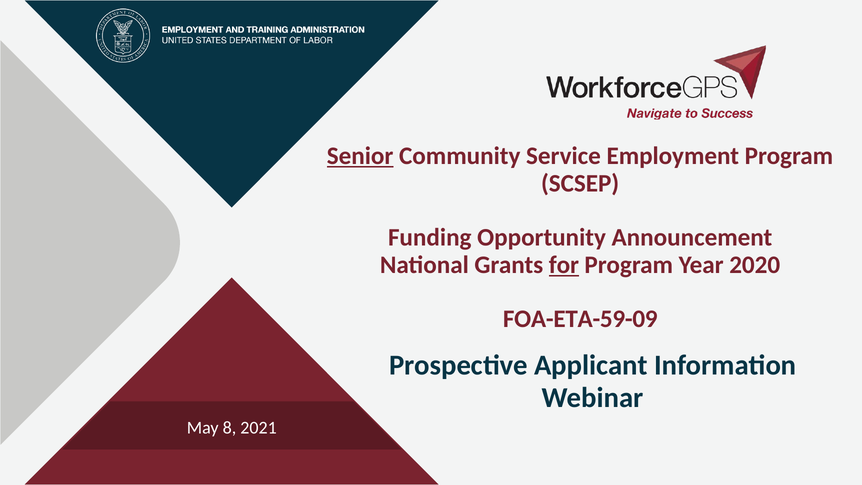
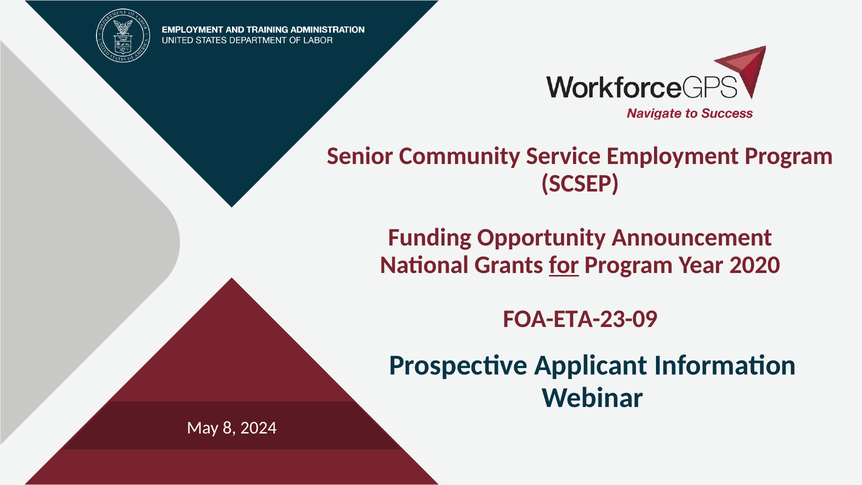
Senior underline: present -> none (360, 156)
FOA-ETA-59-09: FOA-ETA-59-09 -> FOA-ETA-23-09 (580, 319)
2021: 2021 -> 2024 (259, 428)
